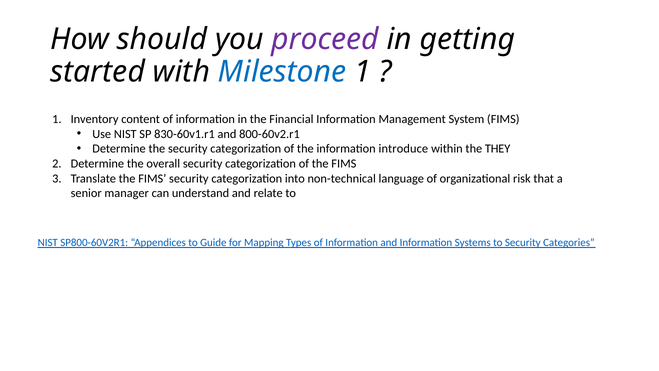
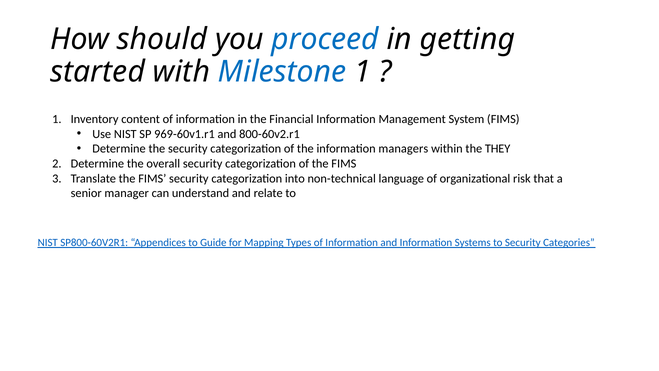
proceed colour: purple -> blue (325, 39)
830-60v1.r1: 830-60v1.r1 -> 969-60v1.r1 (185, 134)
introduce: introduce -> managers (403, 149)
